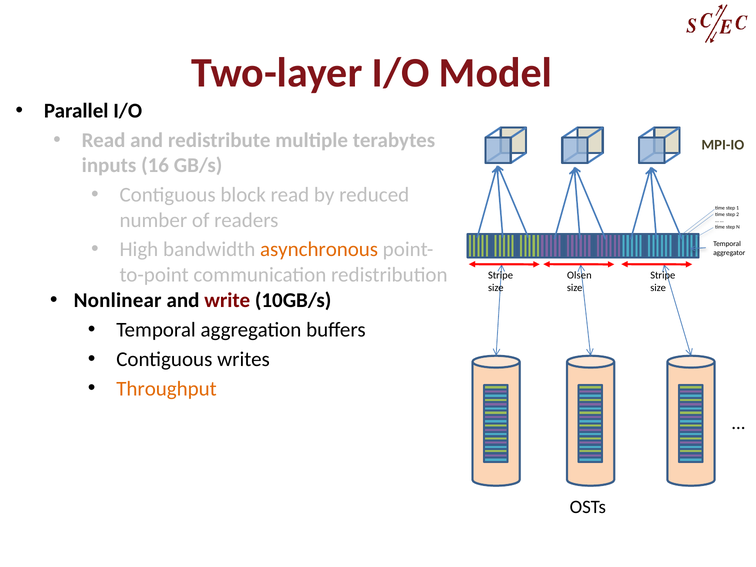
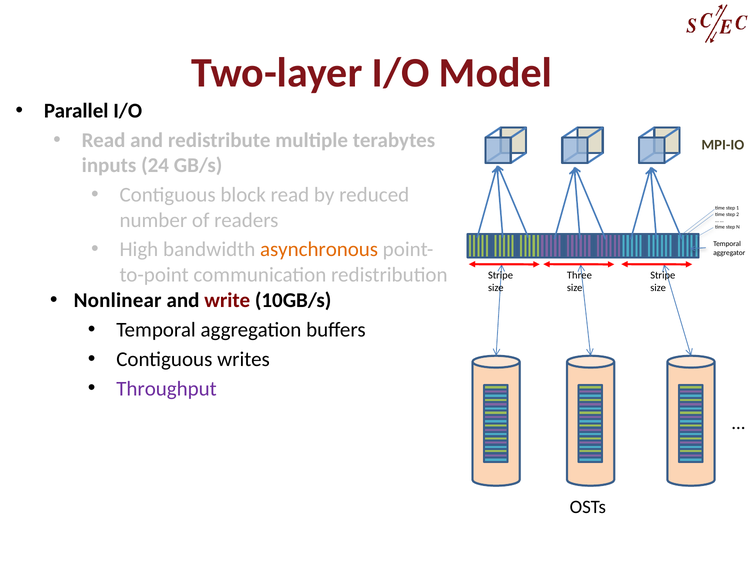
16: 16 -> 24 (155, 166)
Olsen: Olsen -> Three (579, 275)
Throughput colour: orange -> purple (166, 389)
